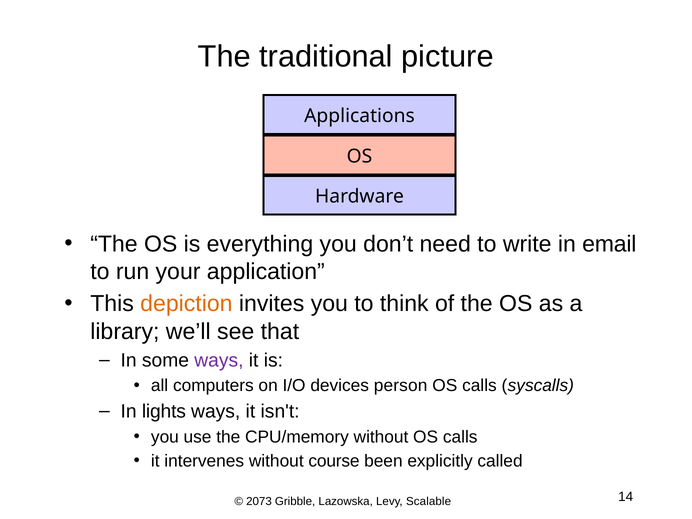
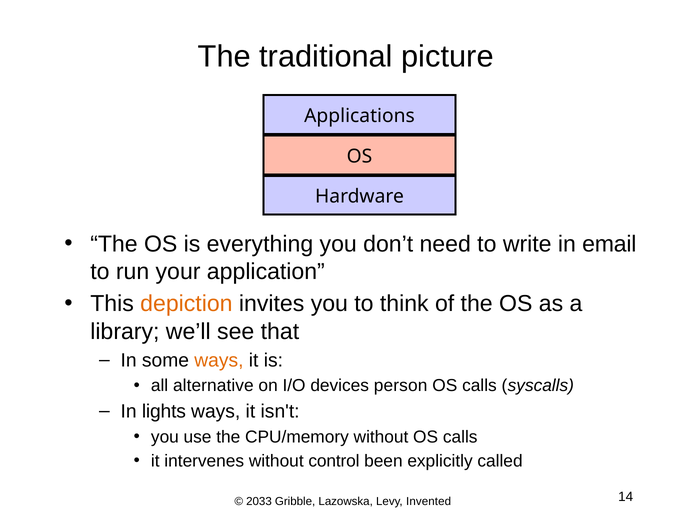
ways colour: purple -> orange (219, 360)
computers: computers -> alternative (213, 386)
course: course -> control (334, 461)
2073: 2073 -> 2033 (259, 501)
Scalable: Scalable -> Invented (429, 501)
